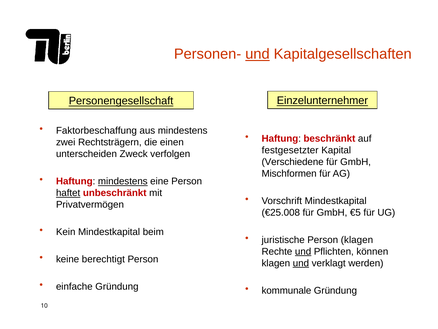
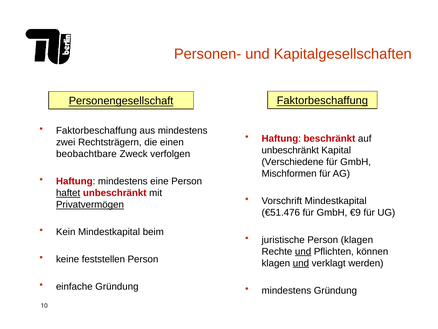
und underline: present -> none (257, 54)
Personengesellschaft Einzelunternehmer: Einzelunternehmer -> Faktorbeschaffung (322, 101)
festgesetzter: festgesetzter -> unbeschränkt (290, 150)
unterscheiden: unterscheiden -> beobachtbare (86, 154)
mindestens underline: present -> none (123, 181)
Privatvermögen underline: none -> present (90, 204)
€25.008: €25.008 -> €51.476 (281, 212)
€5: €5 -> €9 (355, 212)
berechtigt: berechtigt -> feststellen (103, 259)
kommunale: kommunale -> mindestens (286, 290)
